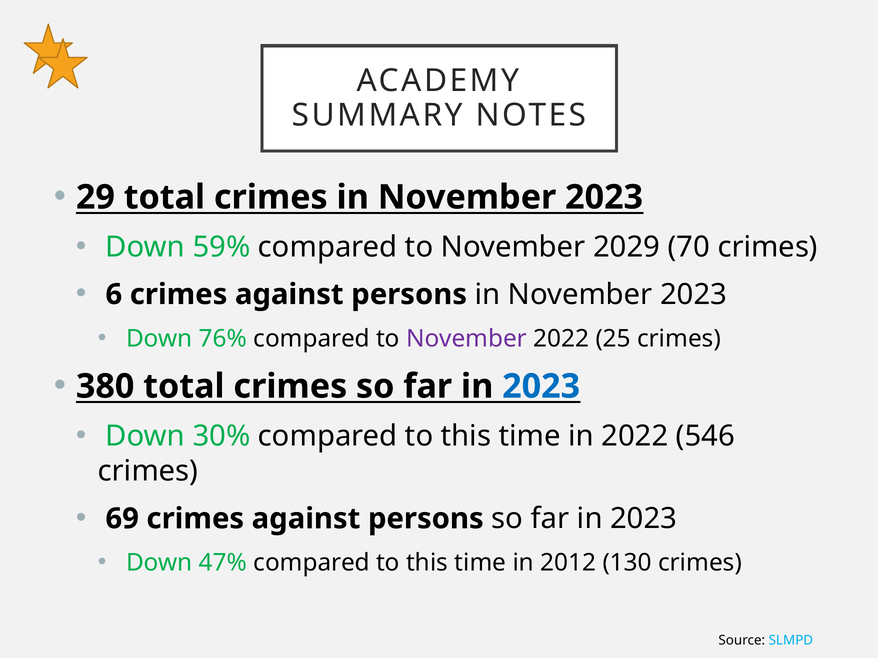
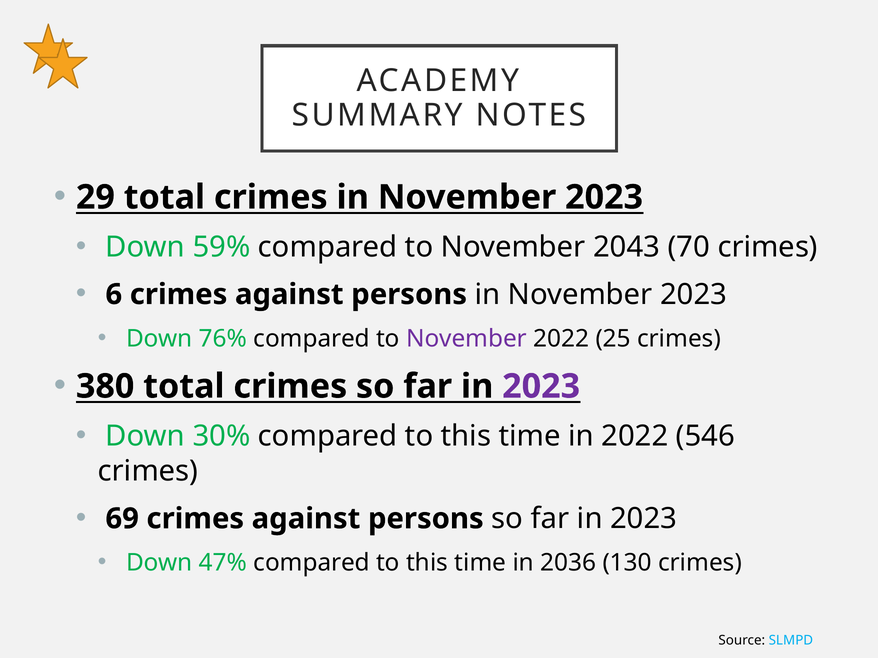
2029: 2029 -> 2043 (627, 247)
2023 colour: blue -> purple (541, 387)
2012: 2012 -> 2036 (568, 563)
